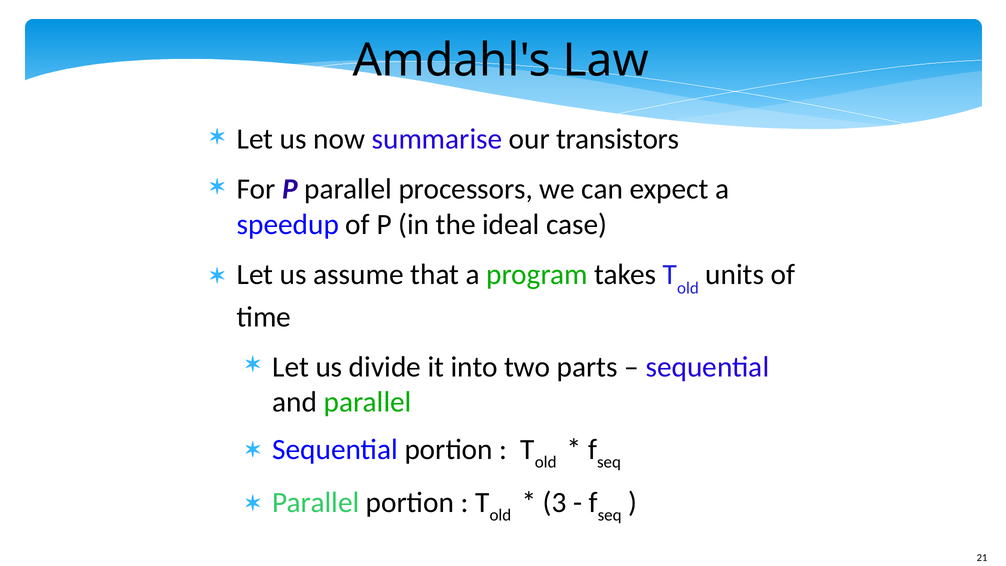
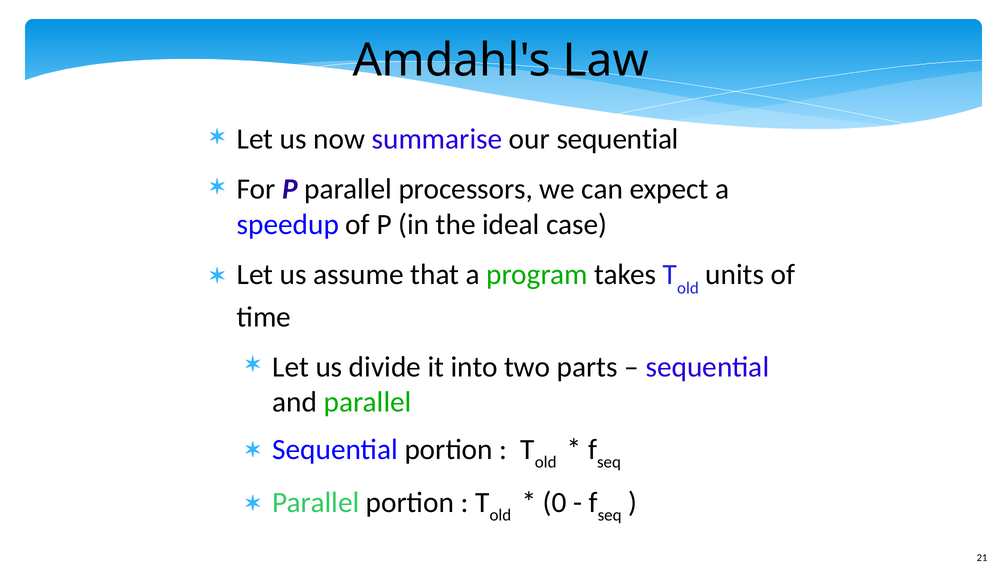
our transistors: transistors -> sequential (618, 139)
3: 3 -> 0 (555, 502)
